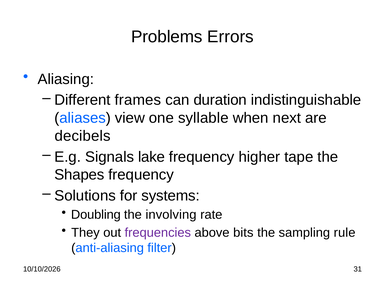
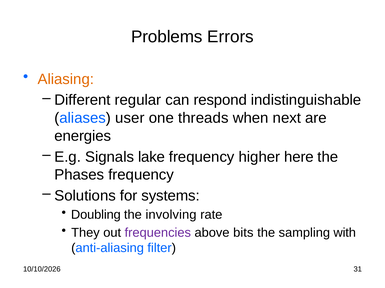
Aliasing colour: black -> orange (66, 79)
frames: frames -> regular (138, 100)
duration: duration -> respond (220, 100)
view: view -> user (130, 118)
syllable: syllable -> threads (203, 118)
decibels: decibels -> energies (83, 136)
tape: tape -> here (299, 157)
Shapes: Shapes -> Phases (79, 175)
rule: rule -> with (345, 233)
